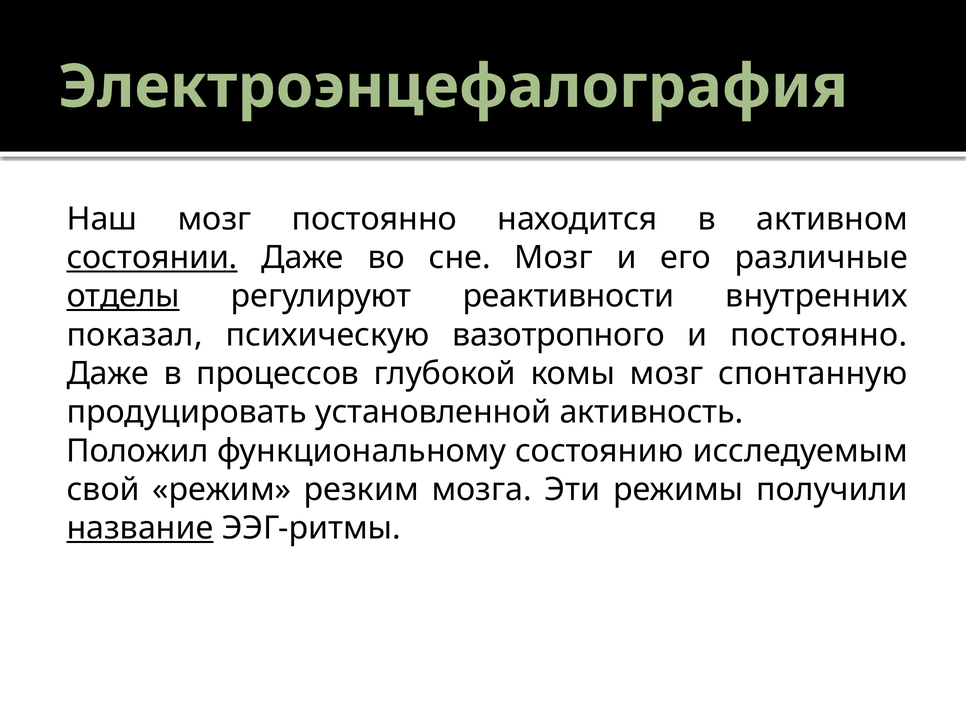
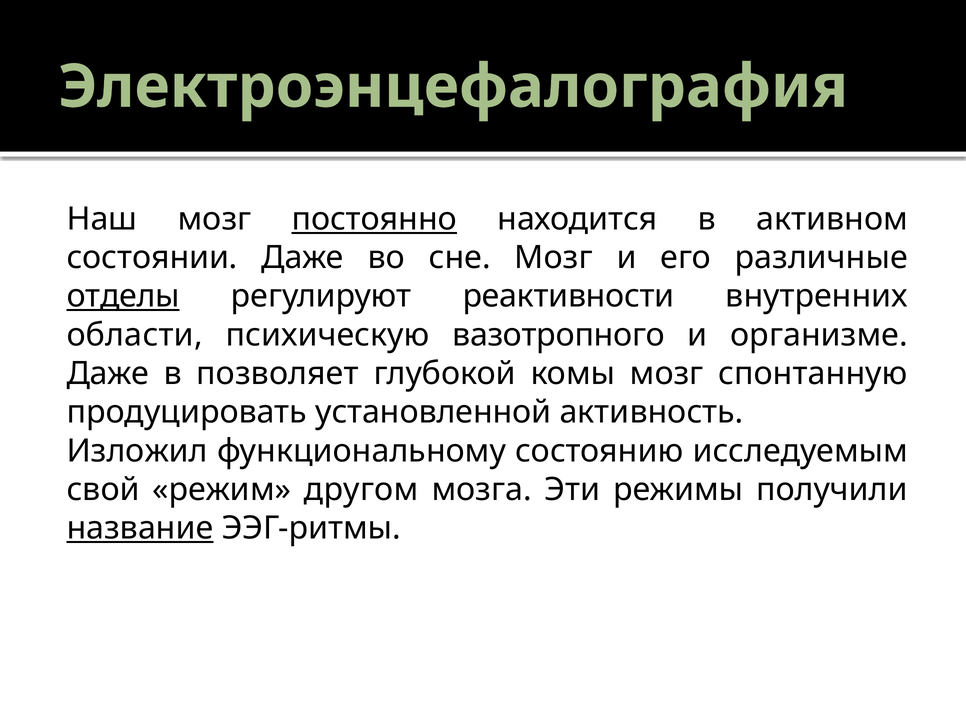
постоянно underline: none -> present (374, 219)
состоянии underline: present -> none (152, 257)
показал: показал -> области (135, 335)
и постоянно: постоянно -> организме (819, 335)
процессов: процессов -> позволяет (278, 373)
Положил: Положил -> Изложил (137, 451)
резким: резким -> другом (361, 489)
